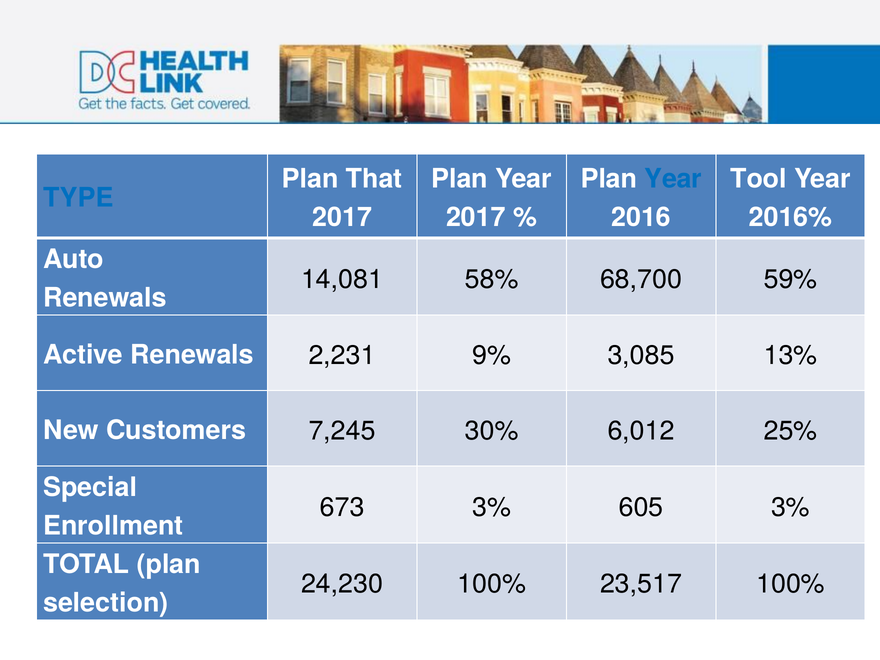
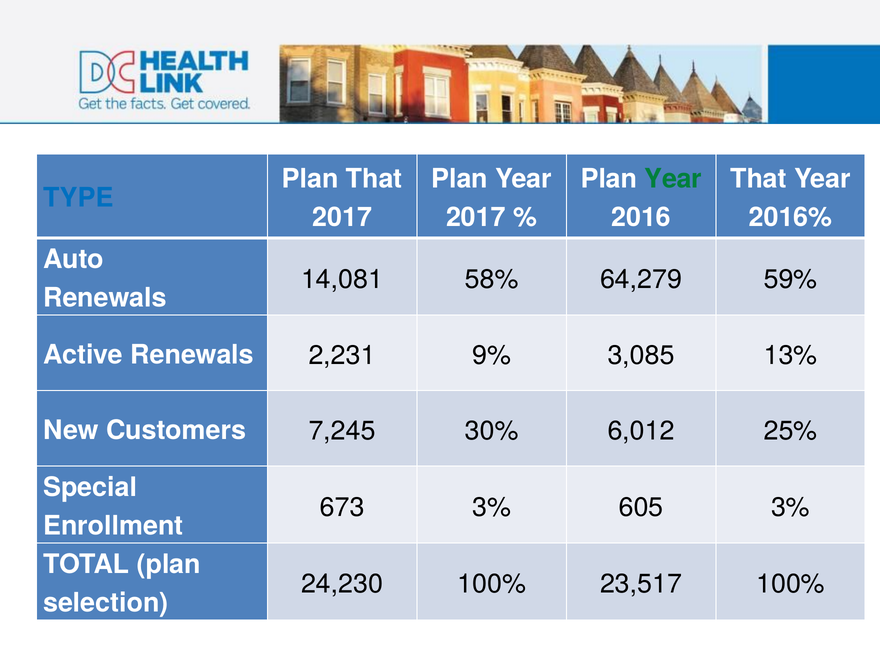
Year colour: blue -> green (673, 179)
Tool: Tool -> That (759, 179)
68,700: 68,700 -> 64,279 (641, 279)
